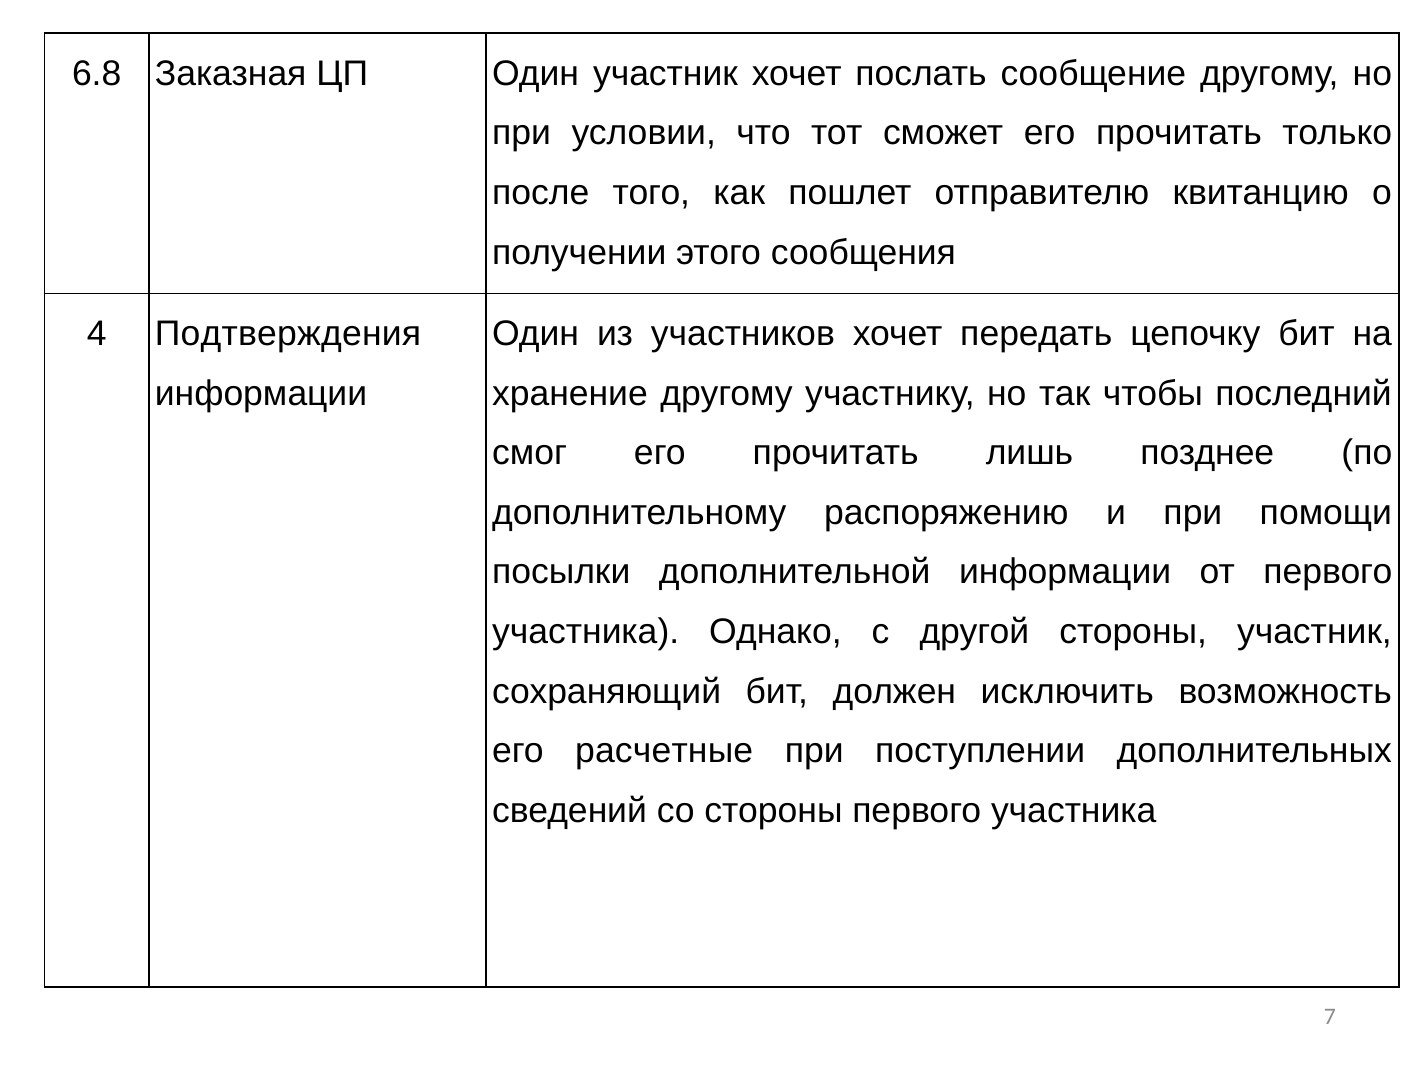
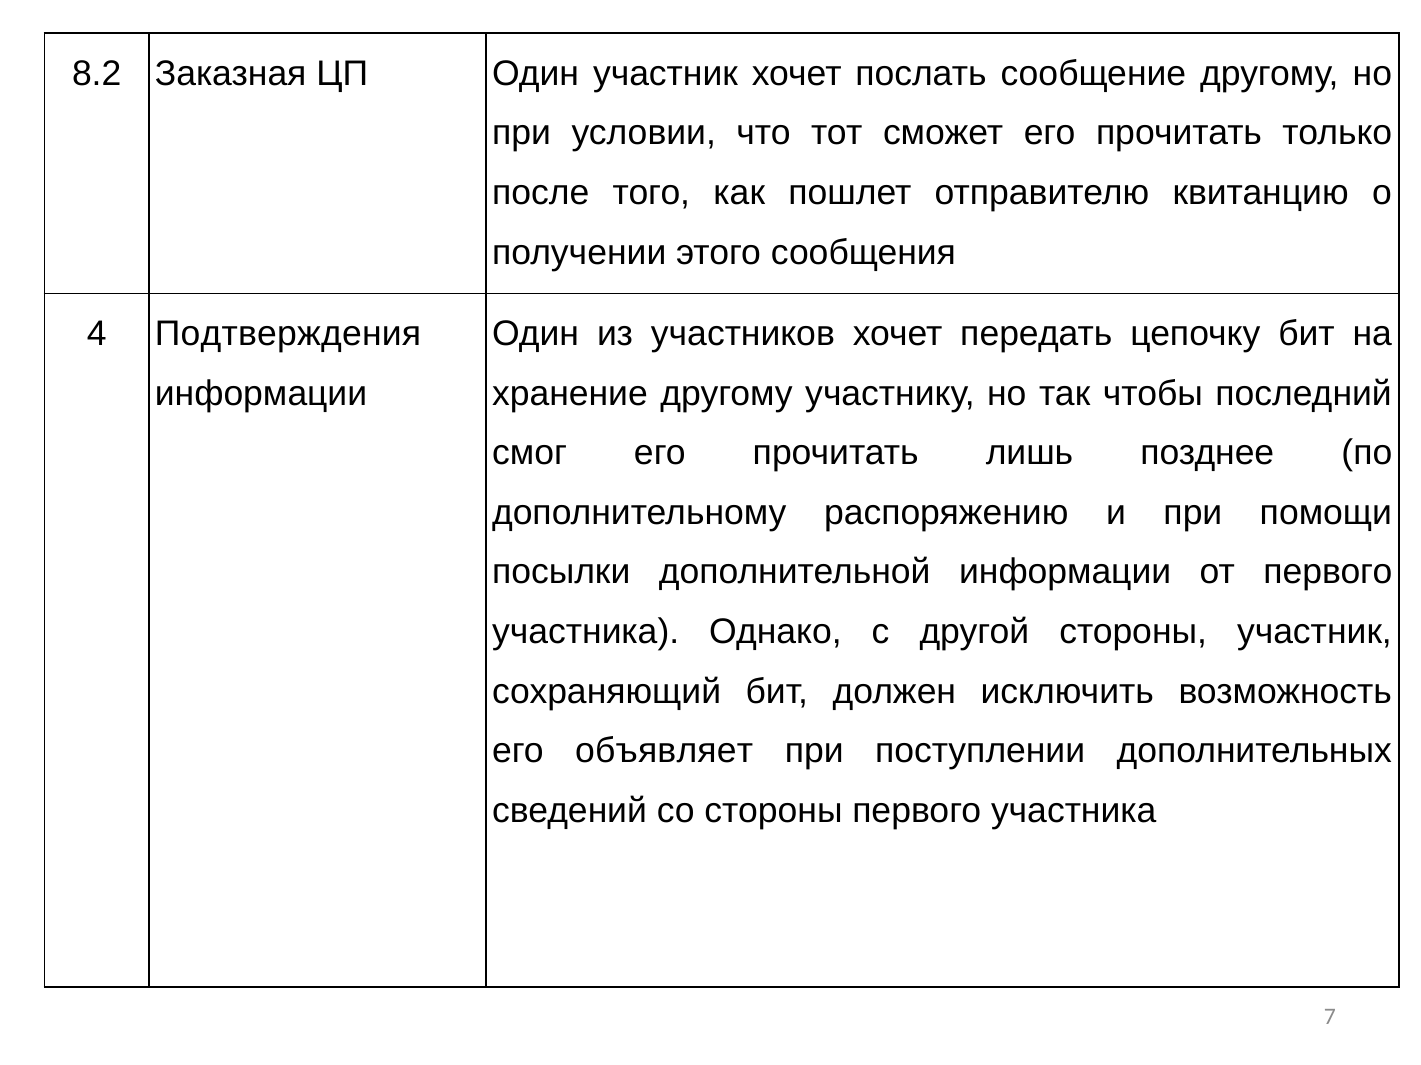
6.8: 6.8 -> 8.2 (97, 74)
расчетные: расчетные -> объявляет (664, 751)
